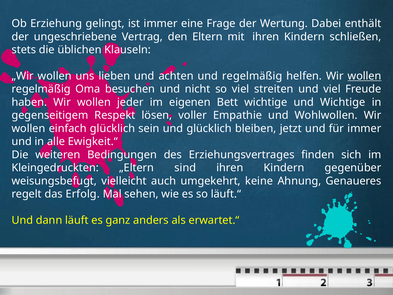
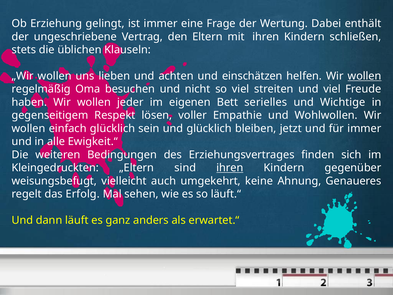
und regelmäßig: regelmäßig -> einschätzen (252, 76)
Bett wichtige: wichtige -> serielles (266, 102)
ihren underline: none -> present (230, 168)
